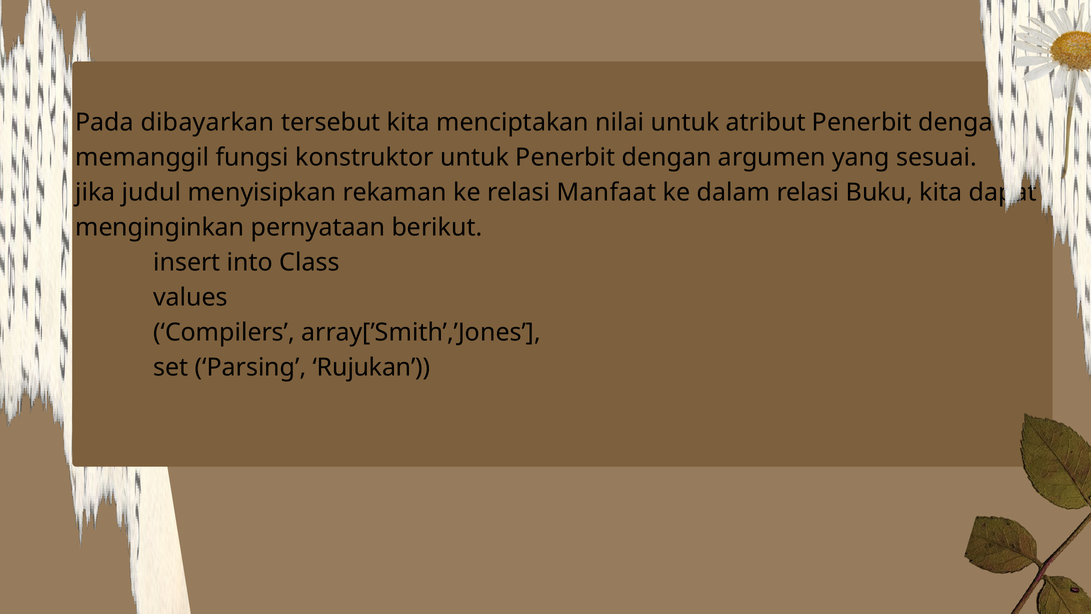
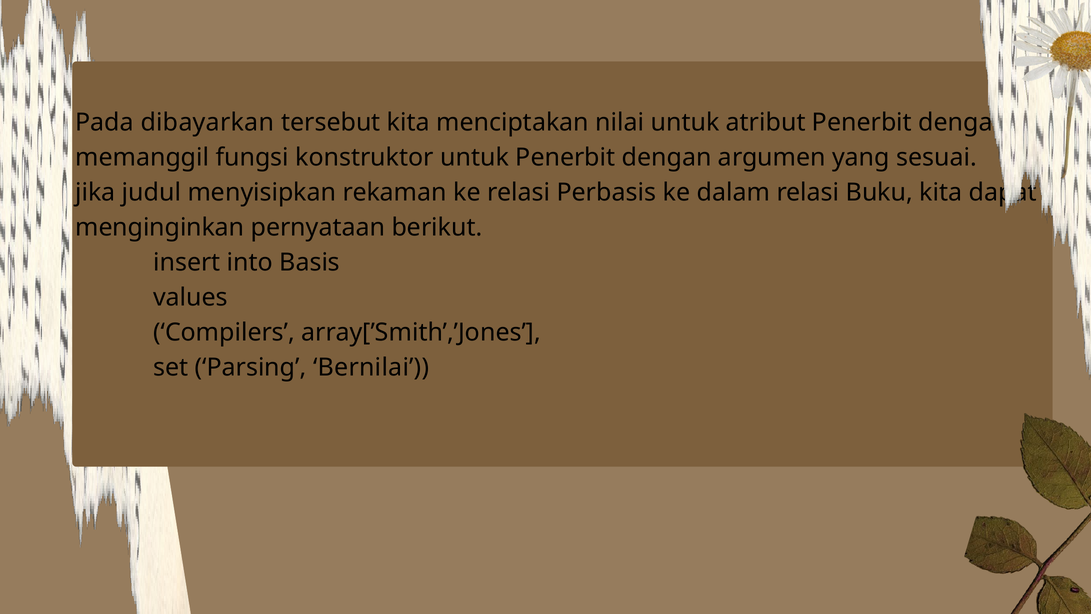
Manfaat: Manfaat -> Perbasis (606, 192)
Class: Class -> Basis (310, 262)
Rujukan: Rujukan -> Bernilai (371, 367)
